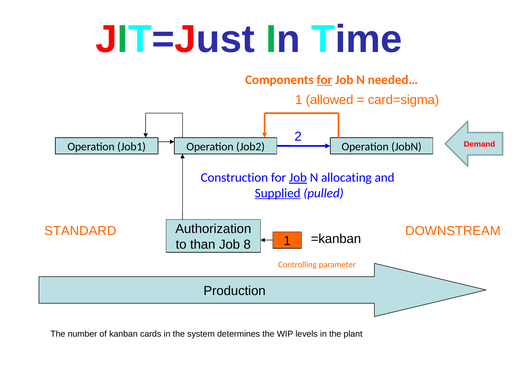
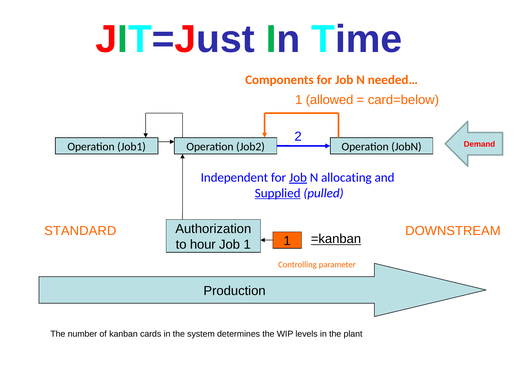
for underline: present -> none (324, 80)
card=sigma: card=sigma -> card=below (403, 100)
Construction: Construction -> Independent (234, 178)
=kanban underline: none -> present (336, 239)
than: than -> hour (203, 245)
Job 8: 8 -> 1 (247, 245)
